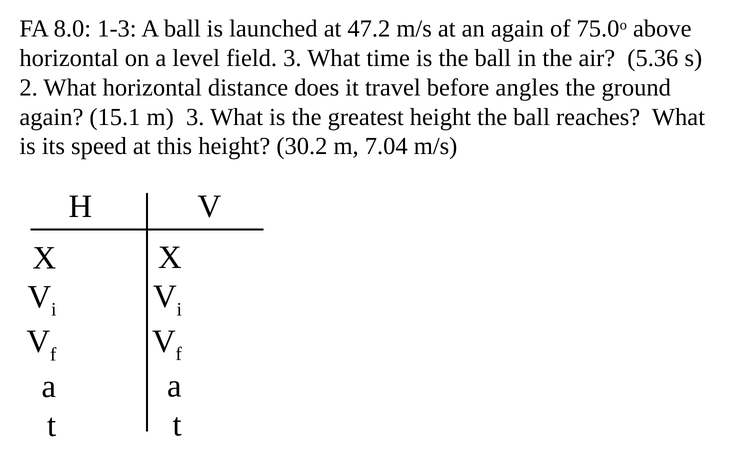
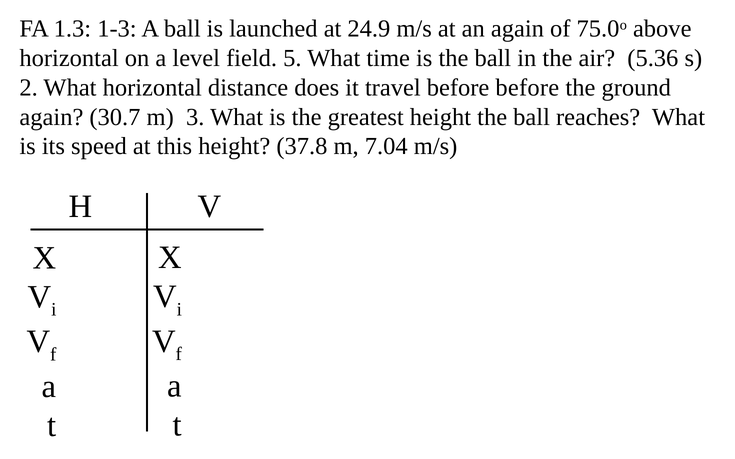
8.0: 8.0 -> 1.3 (72, 29)
47.2: 47.2 -> 24.9 (369, 29)
field 3: 3 -> 5 (292, 58)
before angles: angles -> before (527, 88)
15.1: 15.1 -> 30.7 (115, 117)
30.2: 30.2 -> 37.8 (302, 146)
